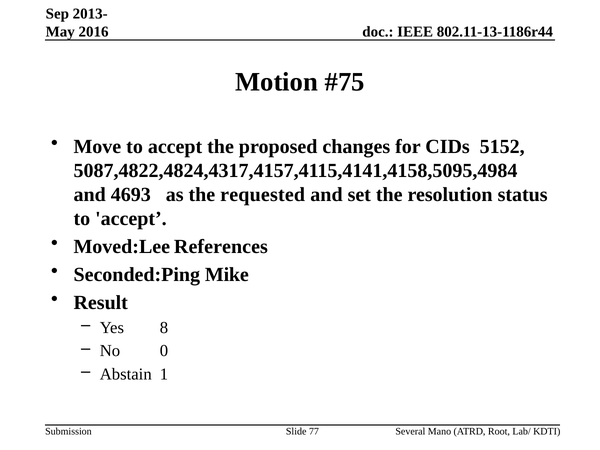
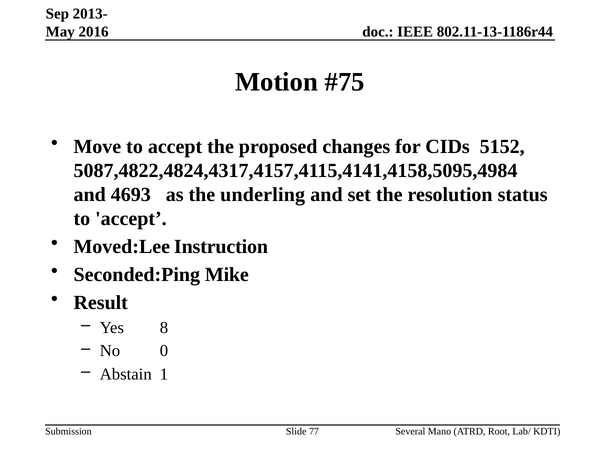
requested: requested -> underling (263, 194)
References: References -> Instruction (221, 246)
